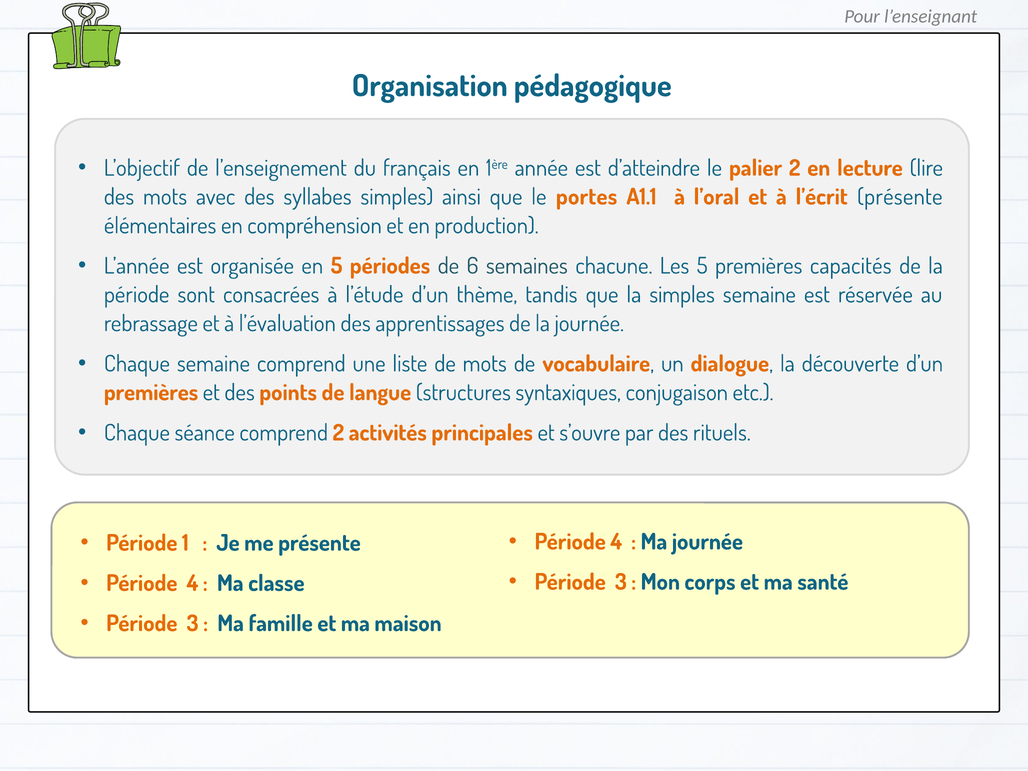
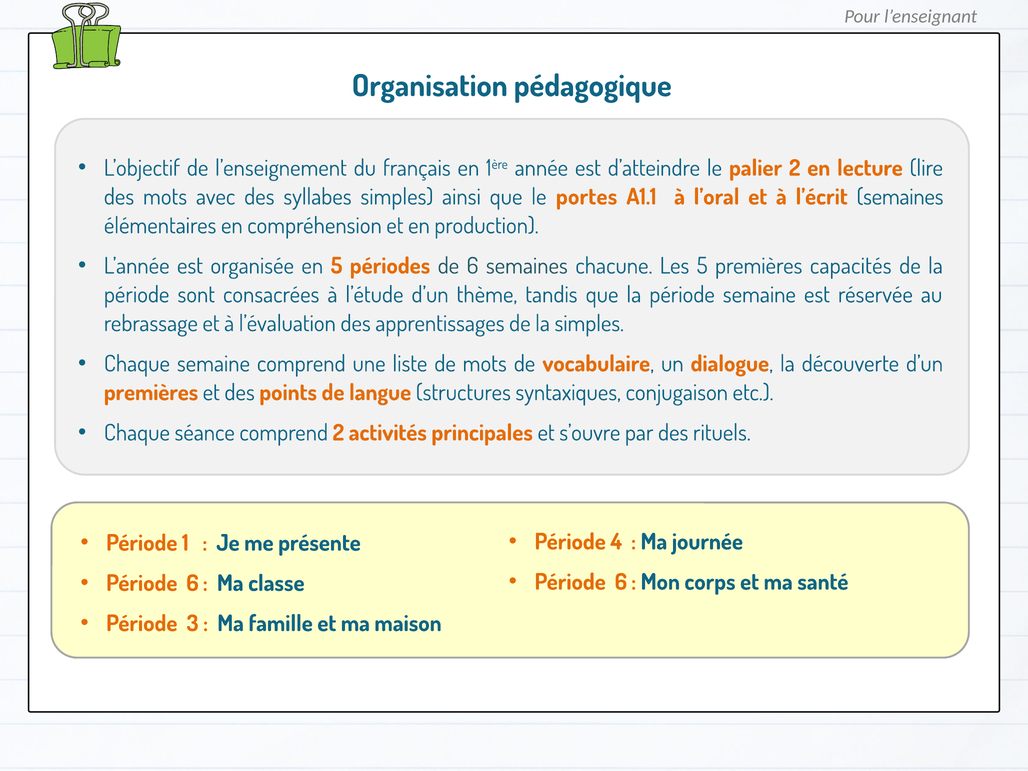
l’écrit présente: présente -> semaines (900, 197)
que la simples: simples -> période (682, 295)
la journée: journée -> simples (589, 324)
3: 3 -> 6 (621, 582)
4: 4 -> 6 (192, 583)
